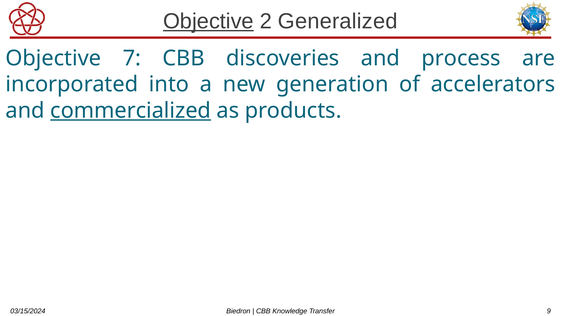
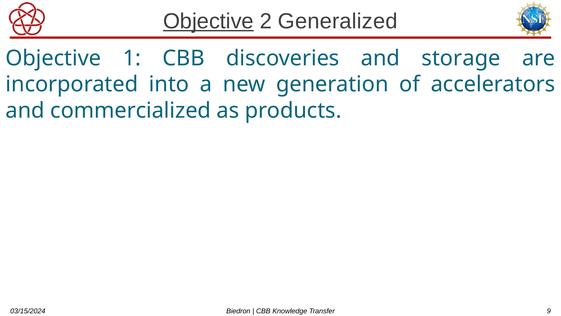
7: 7 -> 1 (132, 58)
process: process -> storage (461, 58)
commercialized underline: present -> none (131, 110)
